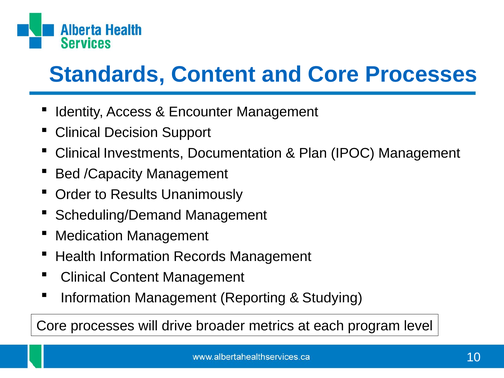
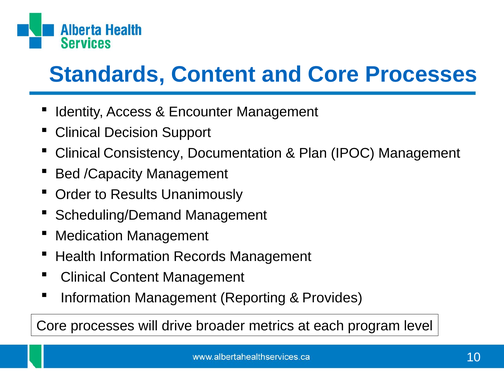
Investments: Investments -> Consistency (144, 153)
Studying: Studying -> Provides (332, 298)
